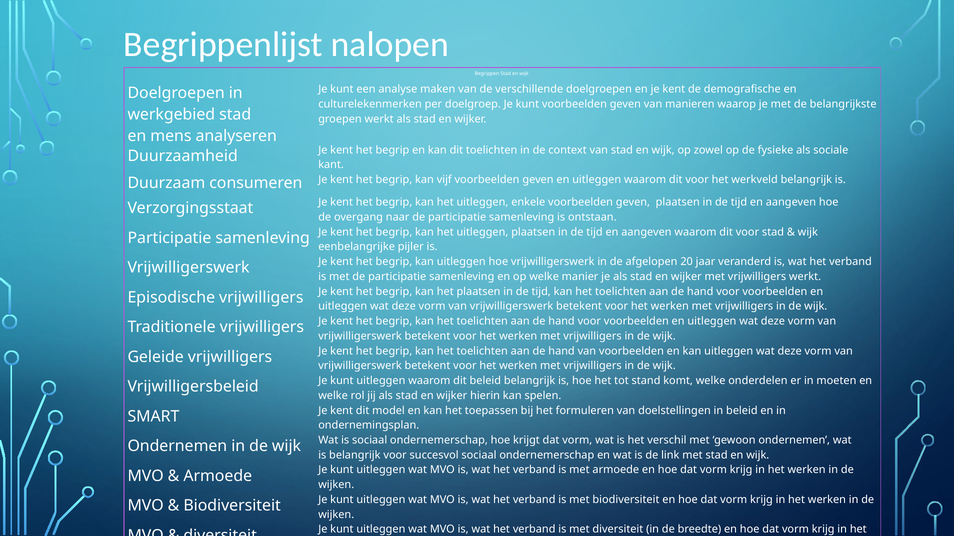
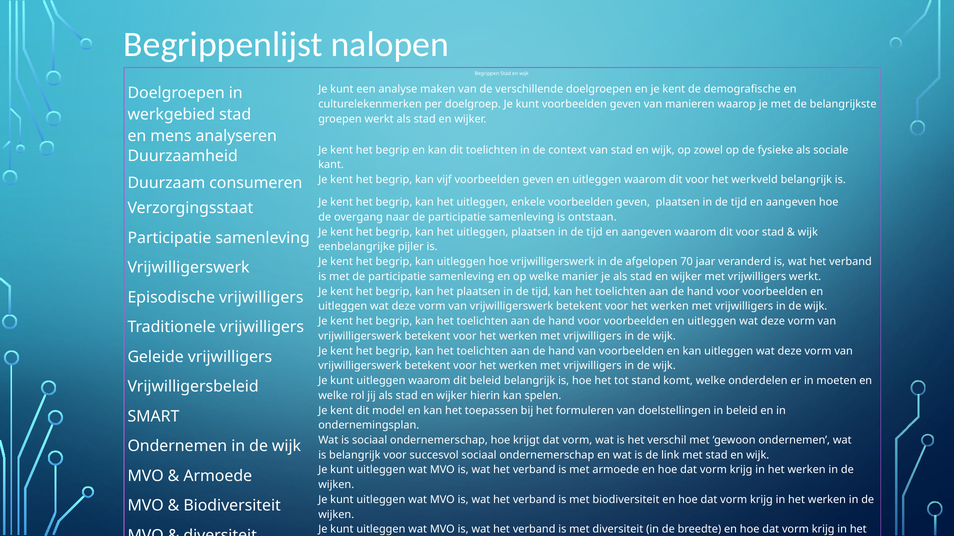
20: 20 -> 70 (687, 262)
